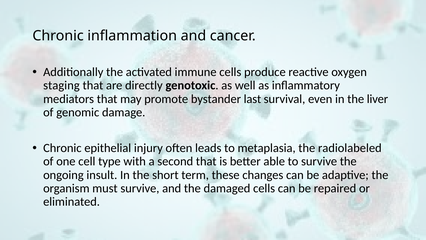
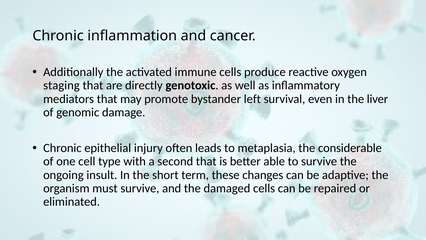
last: last -> left (252, 99)
radiolabeled: radiolabeled -> considerable (350, 148)
